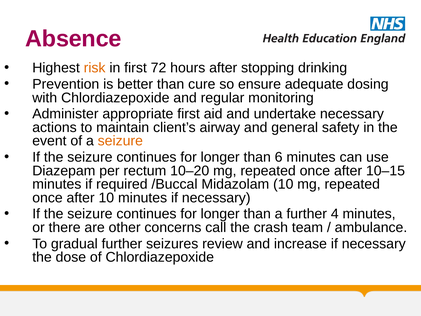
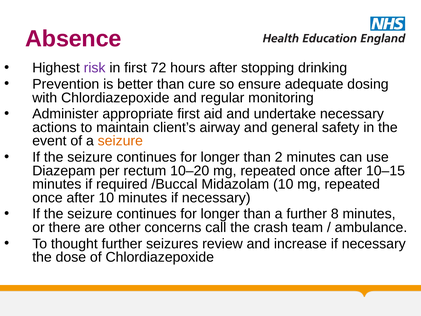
risk colour: orange -> purple (95, 68)
6: 6 -> 2 (279, 157)
4: 4 -> 8 (335, 214)
gradual: gradual -> thought (74, 244)
